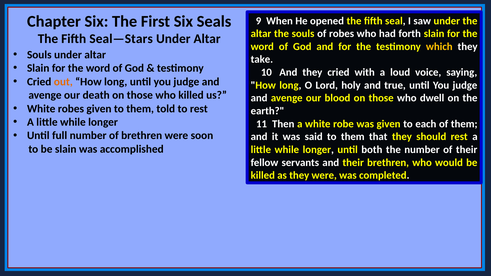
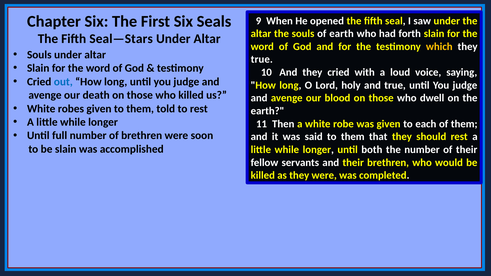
of robes: robes -> earth (342, 34)
take: take -> true (262, 59)
out colour: orange -> blue (63, 82)
